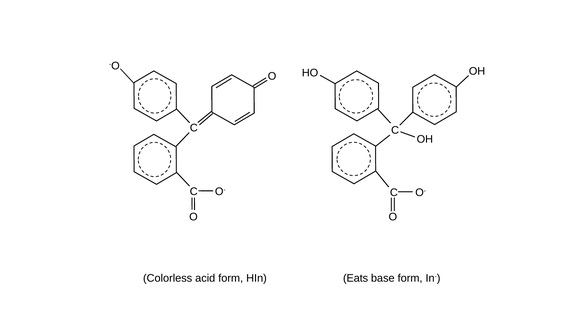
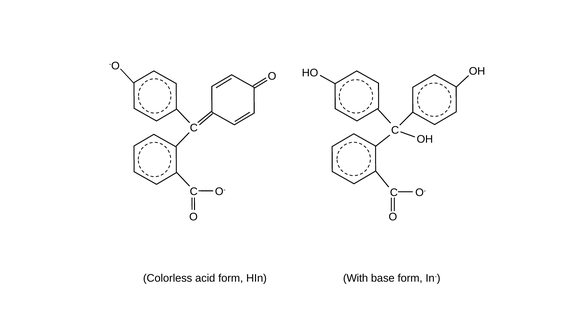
Eats: Eats -> With (356, 278)
